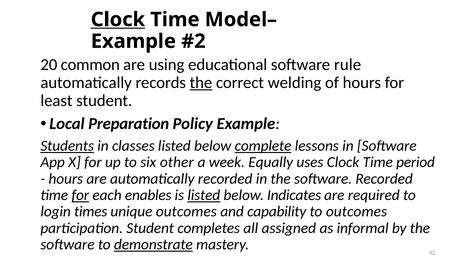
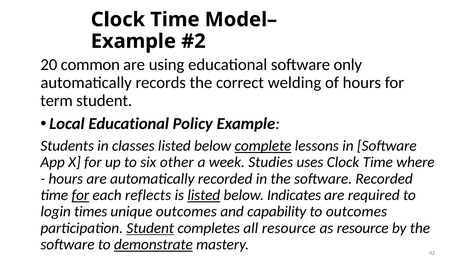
Clock underline: present -> none (118, 20)
rule: rule -> only (348, 65)
the underline: present -> none (201, 83)
least: least -> term (57, 101)
Local Preparation: Preparation -> Educational (129, 124)
Students underline: present -> none (67, 146)
Equally: Equally -> Studies (271, 162)
period: period -> where (415, 162)
enables: enables -> reflects (148, 195)
Student underline: none -> present (150, 228)
all assigned: assigned -> resource (289, 228)
as informal: informal -> resource (363, 228)
